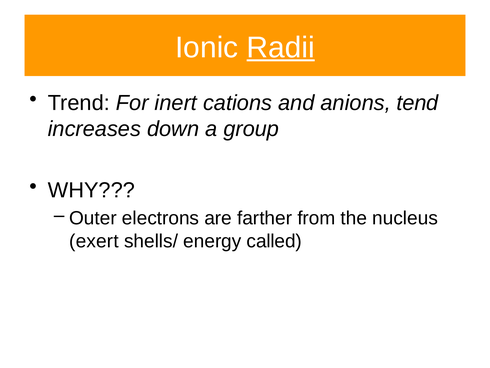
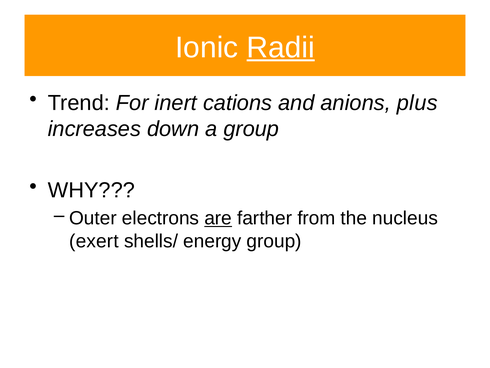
tend: tend -> plus (417, 103)
are underline: none -> present (218, 218)
energy called: called -> group (274, 241)
